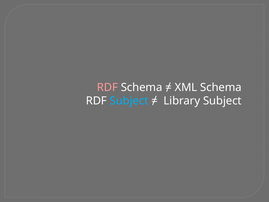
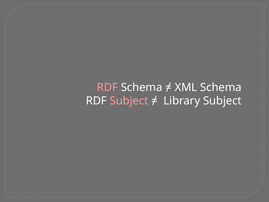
Subject colour: light blue -> pink (129, 101)
